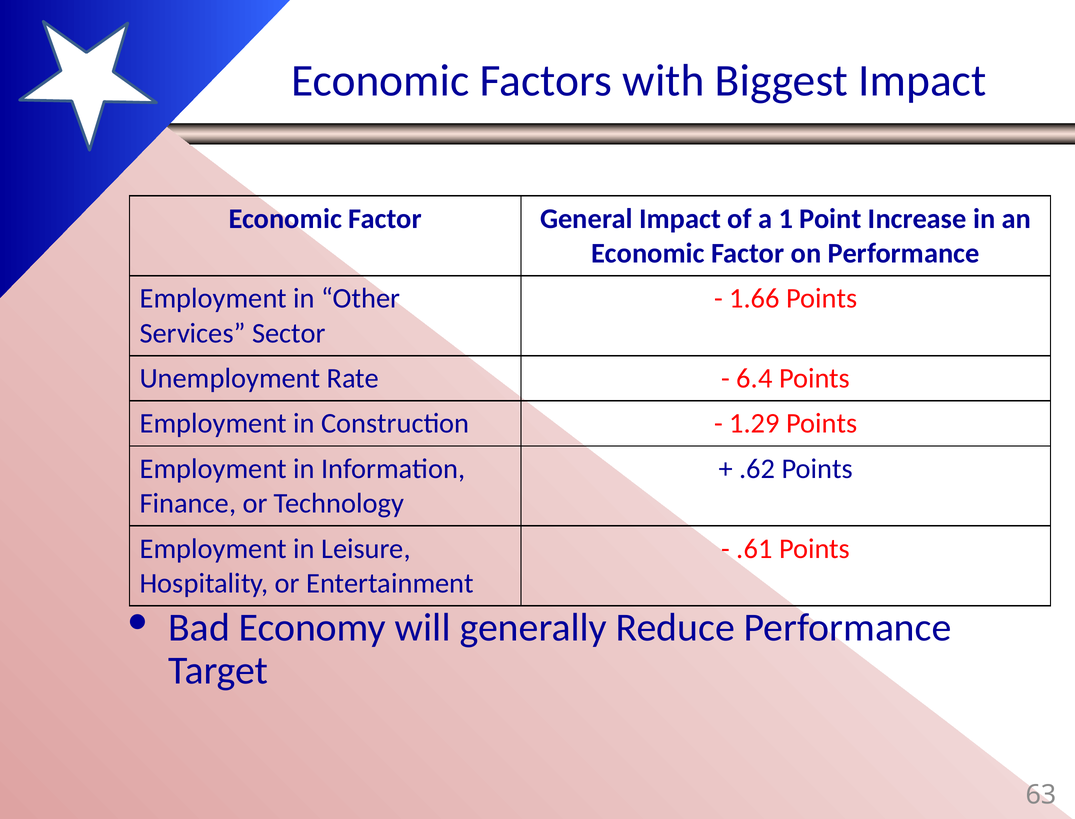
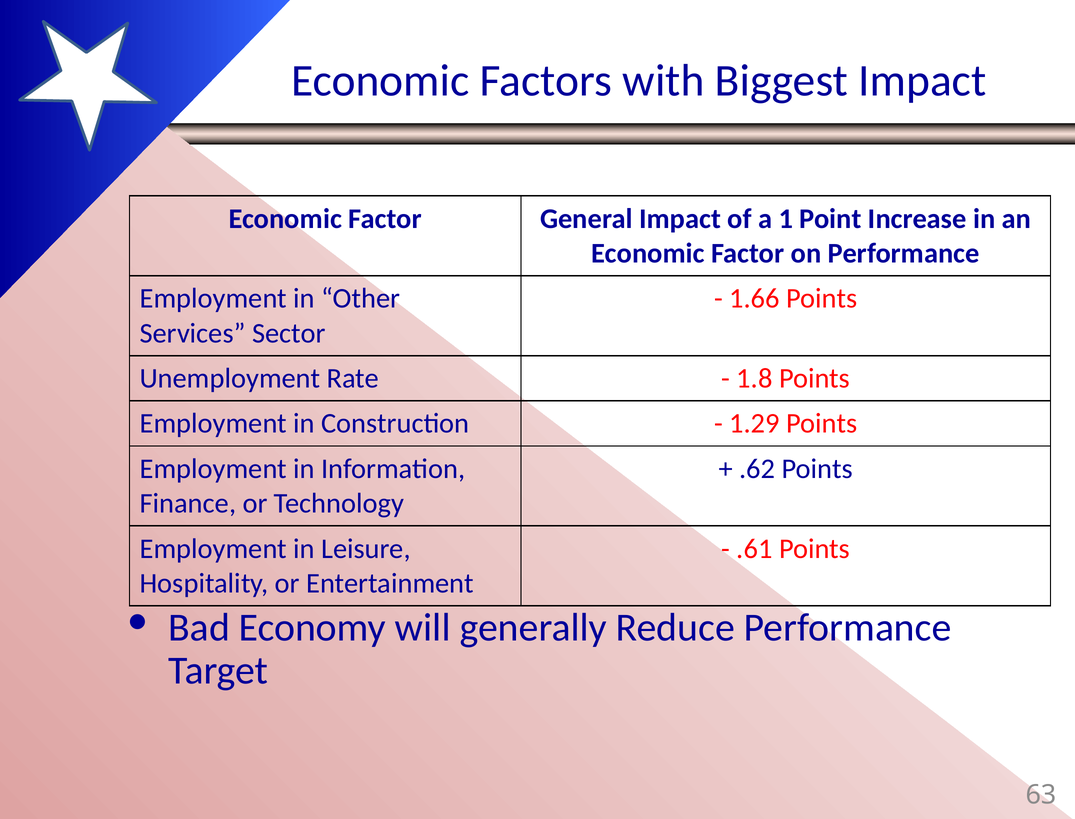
6.4: 6.4 -> 1.8 (754, 379)
